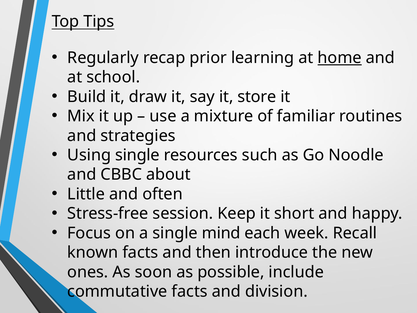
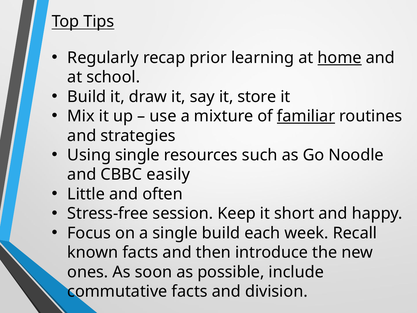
familiar underline: none -> present (306, 116)
about: about -> easily (168, 174)
single mind: mind -> build (221, 233)
